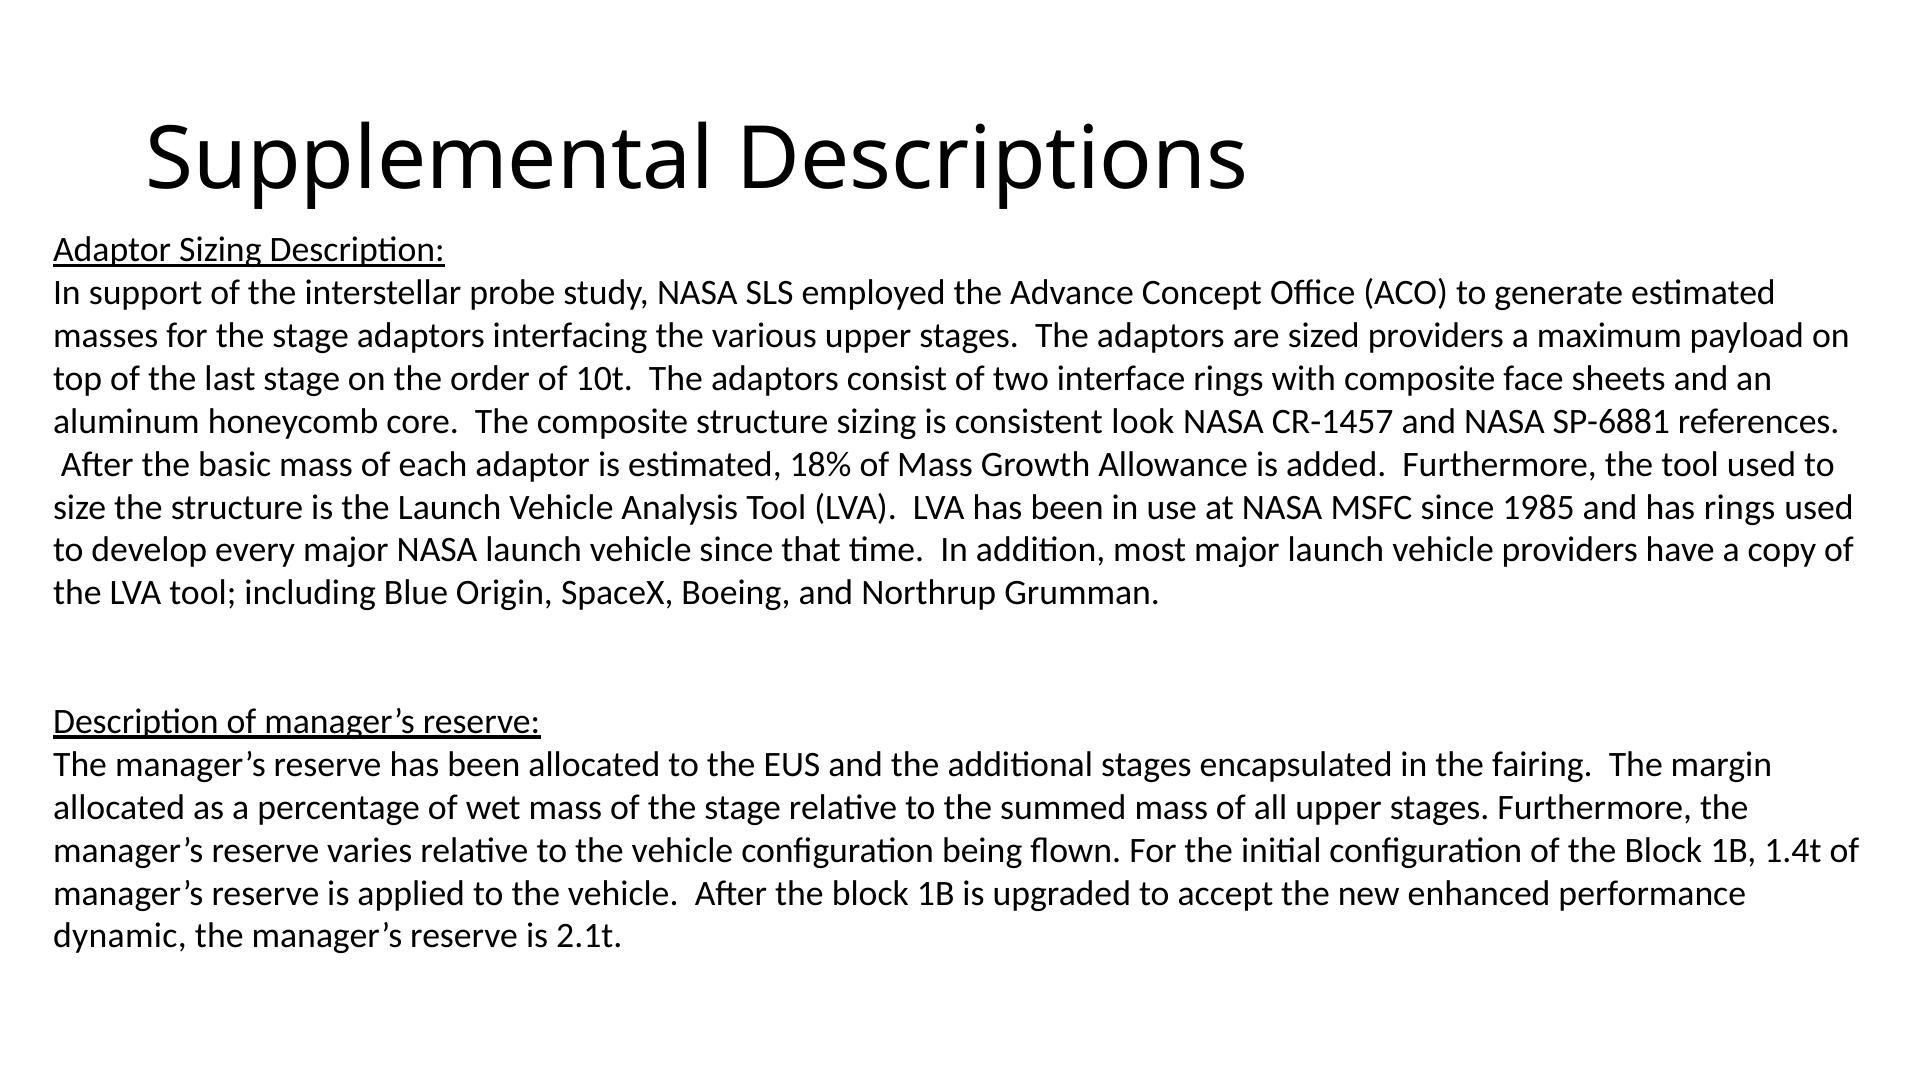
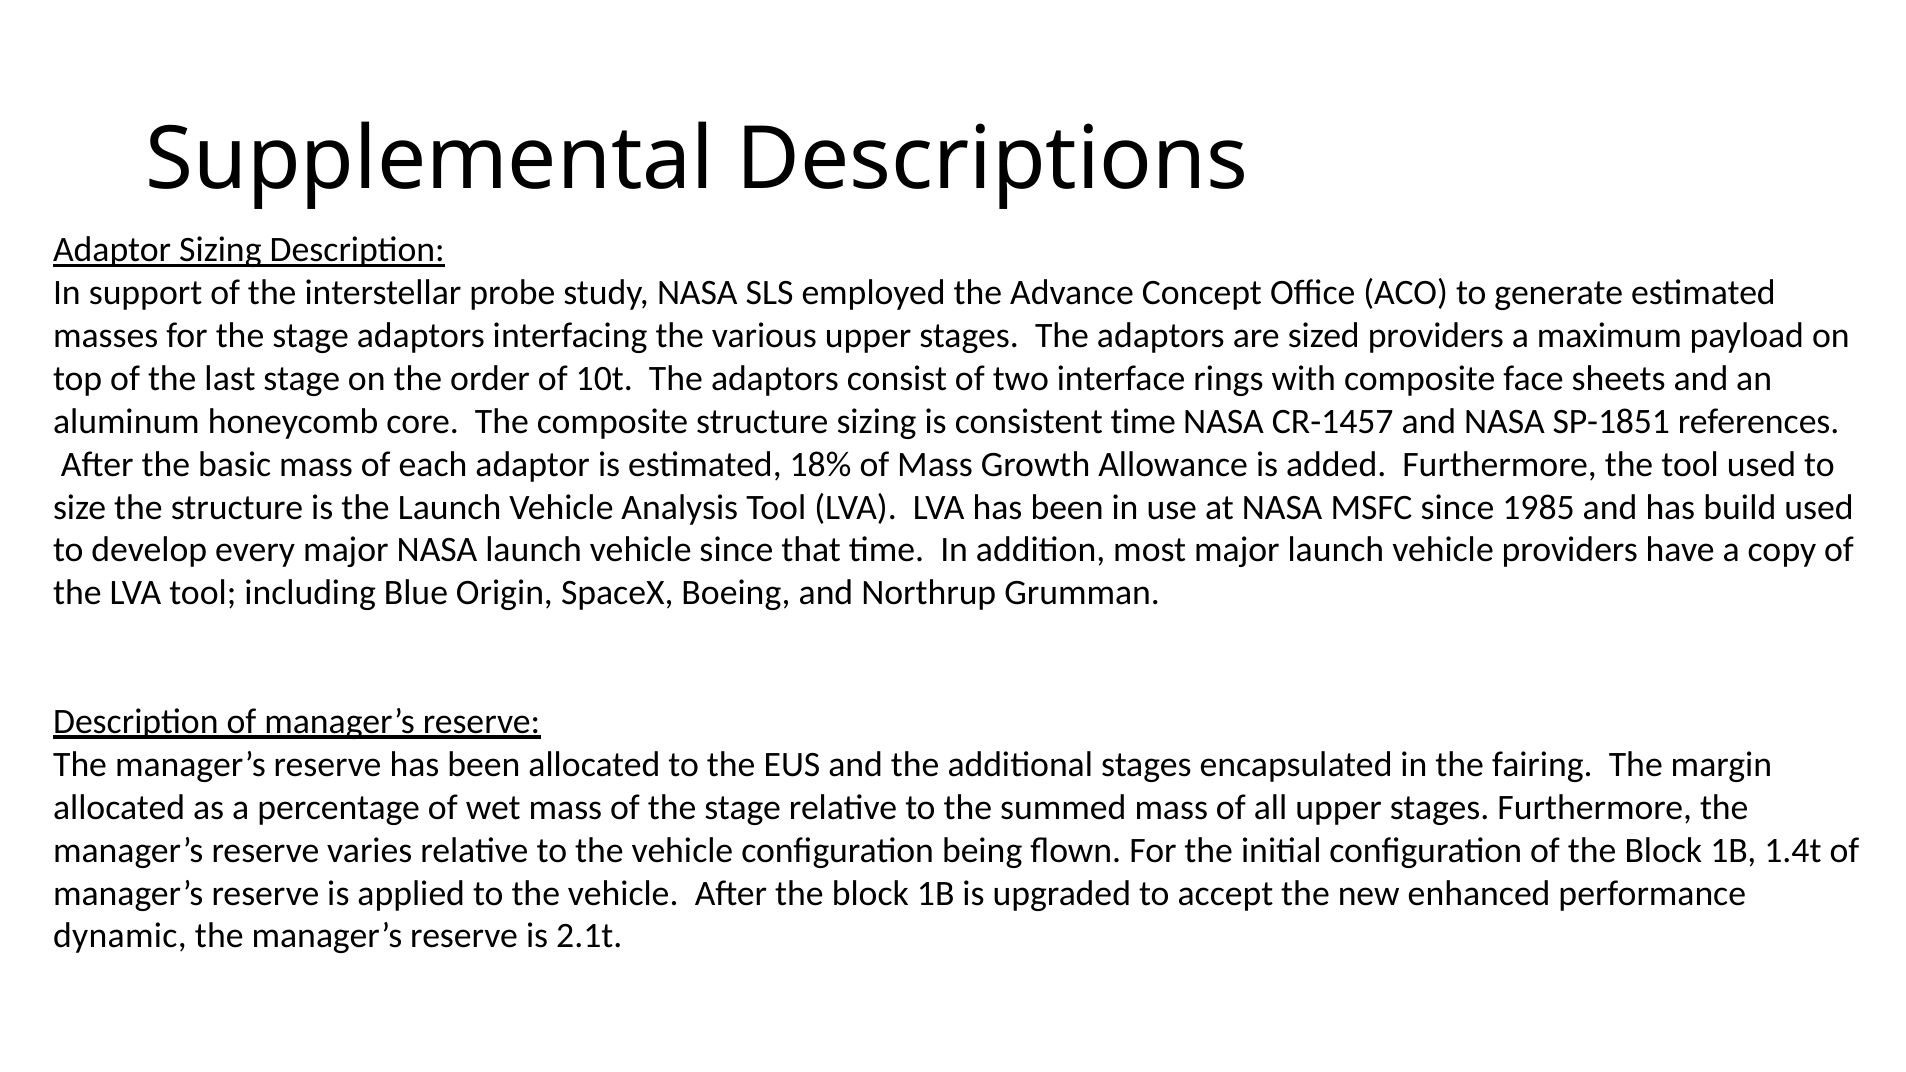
consistent look: look -> time (1143, 422)
SP-6881: SP-6881 -> SP-1851 (1611, 422)
has rings: rings -> build (1740, 507)
